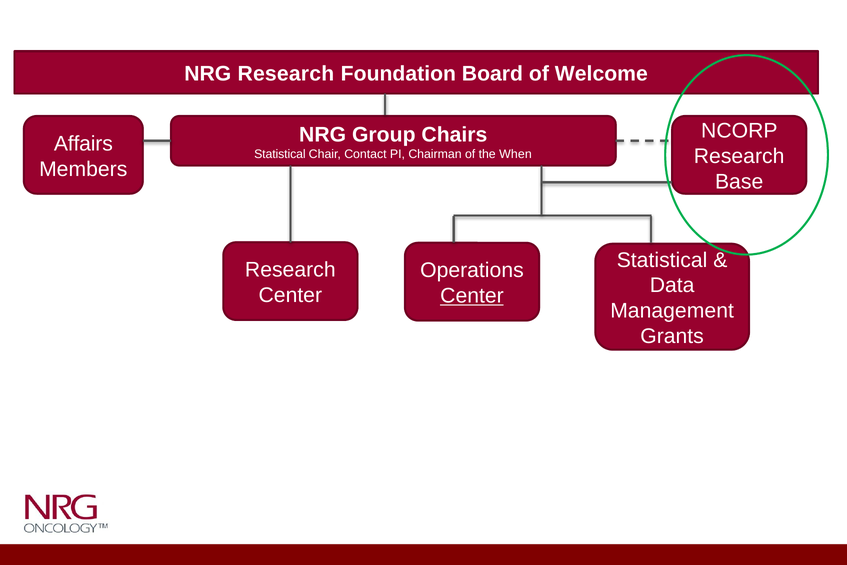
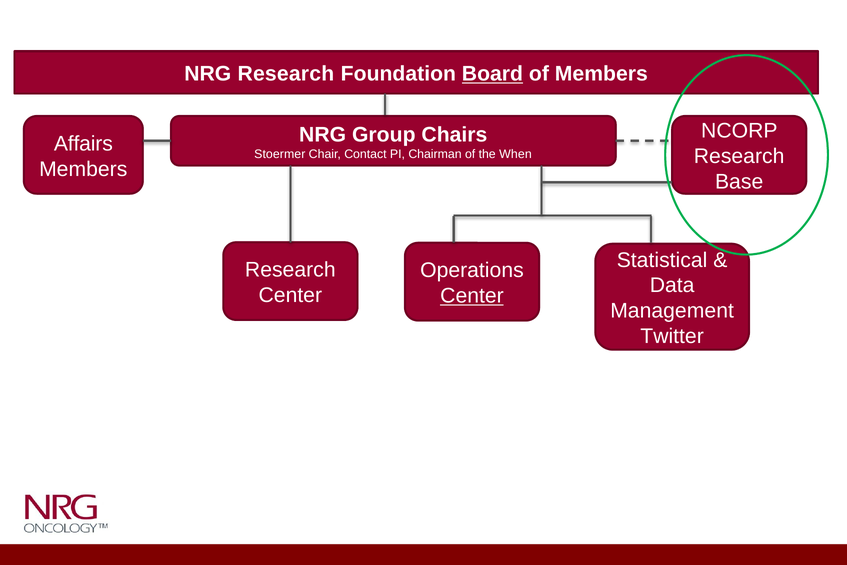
Board underline: none -> present (492, 74)
of Welcome: Welcome -> Members (601, 74)
Statistical: Statistical -> Stoermer (280, 154)
Grants: Grants -> Twitter (672, 336)
